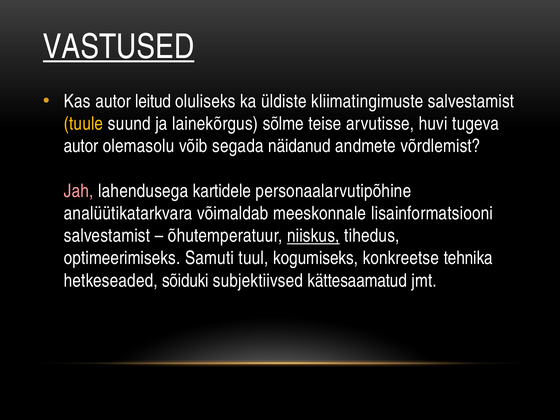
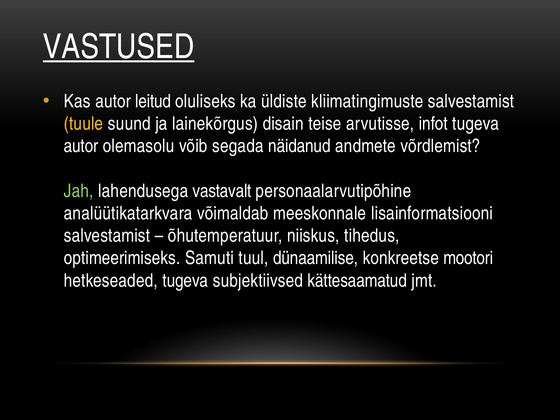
sõlme: sõlme -> disain (283, 124)
huvi: huvi -> infot (433, 124)
Jah colour: pink -> light green (79, 191)
kartidele: kartidele -> vastavalt (222, 191)
niiskus underline: present -> none (313, 236)
kogumiseks: kogumiseks -> dünaamilise (316, 258)
tehnika: tehnika -> mootori (468, 258)
hetkeseaded sõiduki: sõiduki -> tugeva (185, 281)
